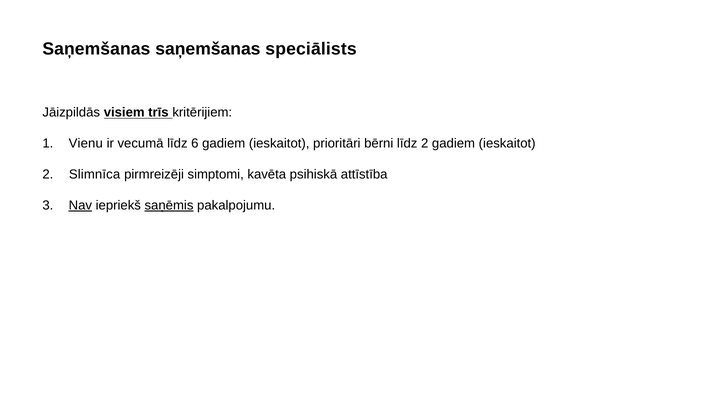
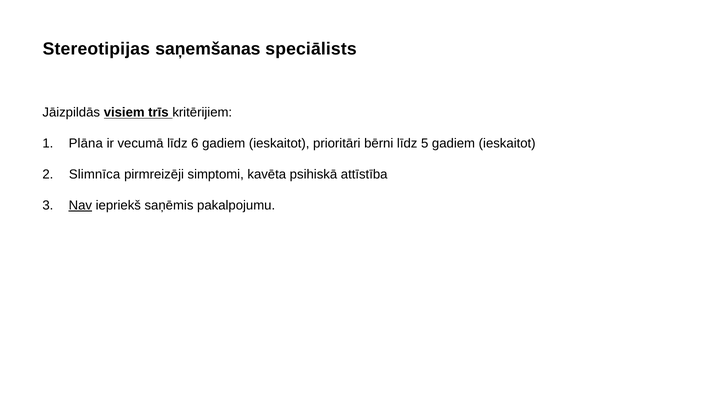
Saņemšanas: Saņemšanas -> Stereotipijas (96, 49)
Vienu: Vienu -> Plāna (86, 144)
līdz 2: 2 -> 5 (425, 144)
saņēmis underline: present -> none (169, 205)
